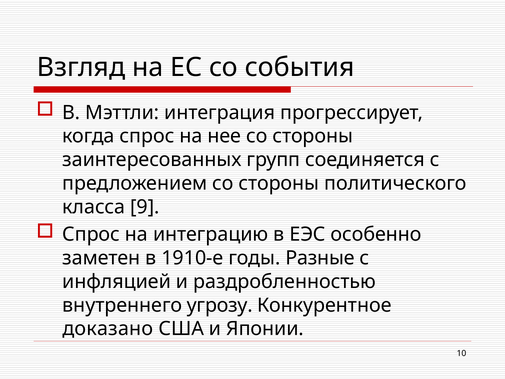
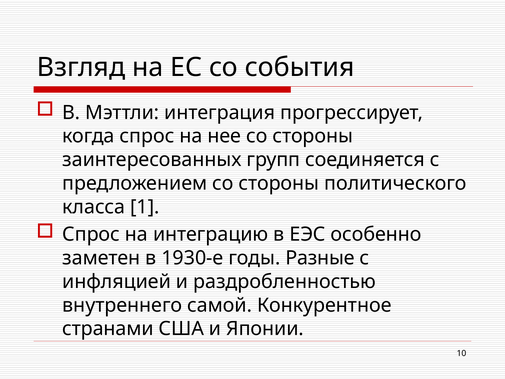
9: 9 -> 1 (145, 207)
1910-е: 1910-е -> 1930-е (192, 258)
угрозу: угрозу -> самой (220, 305)
доказано: доказано -> странами (108, 329)
